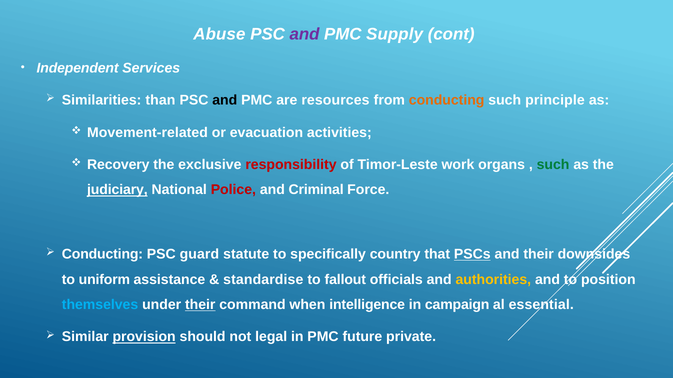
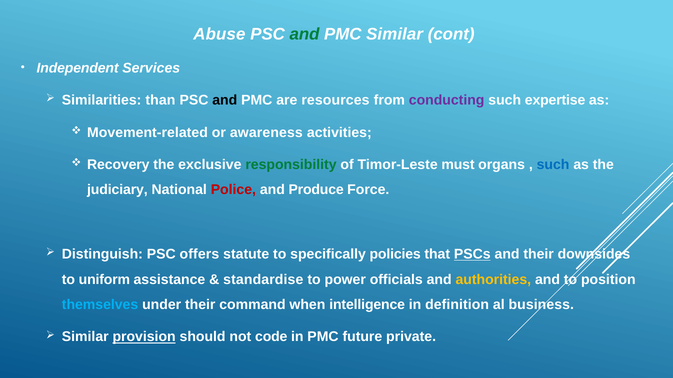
and colour: purple -> green (304, 34)
PMC Supply: Supply -> Similar (395, 34)
conducting colour: orange -> purple (447, 100)
principle: principle -> expertise (555, 100)
evacuation: evacuation -> awareness (266, 133)
responsibility colour: red -> green (291, 165)
work: work -> must (458, 165)
such colour: green -> blue (553, 165)
judiciary underline: present -> none (117, 190)
Criminal: Criminal -> Produce (316, 190)
Conducting: Conducting -> Distinguish (102, 255)
guard: guard -> offers (199, 255)
country: country -> policies (395, 255)
fallout: fallout -> power (345, 280)
their underline: present -> none (200, 305)
campaign: campaign -> definition (457, 305)
essential: essential -> business (541, 305)
legal: legal -> code (271, 337)
